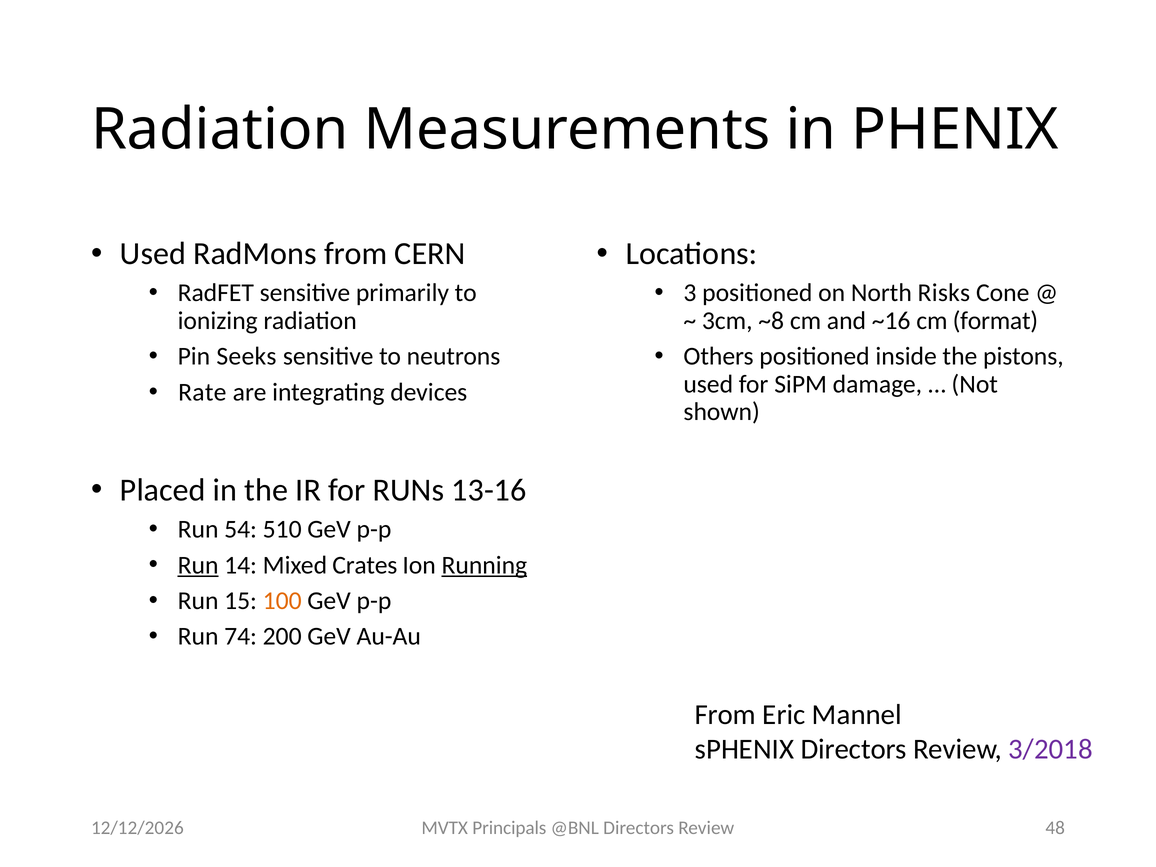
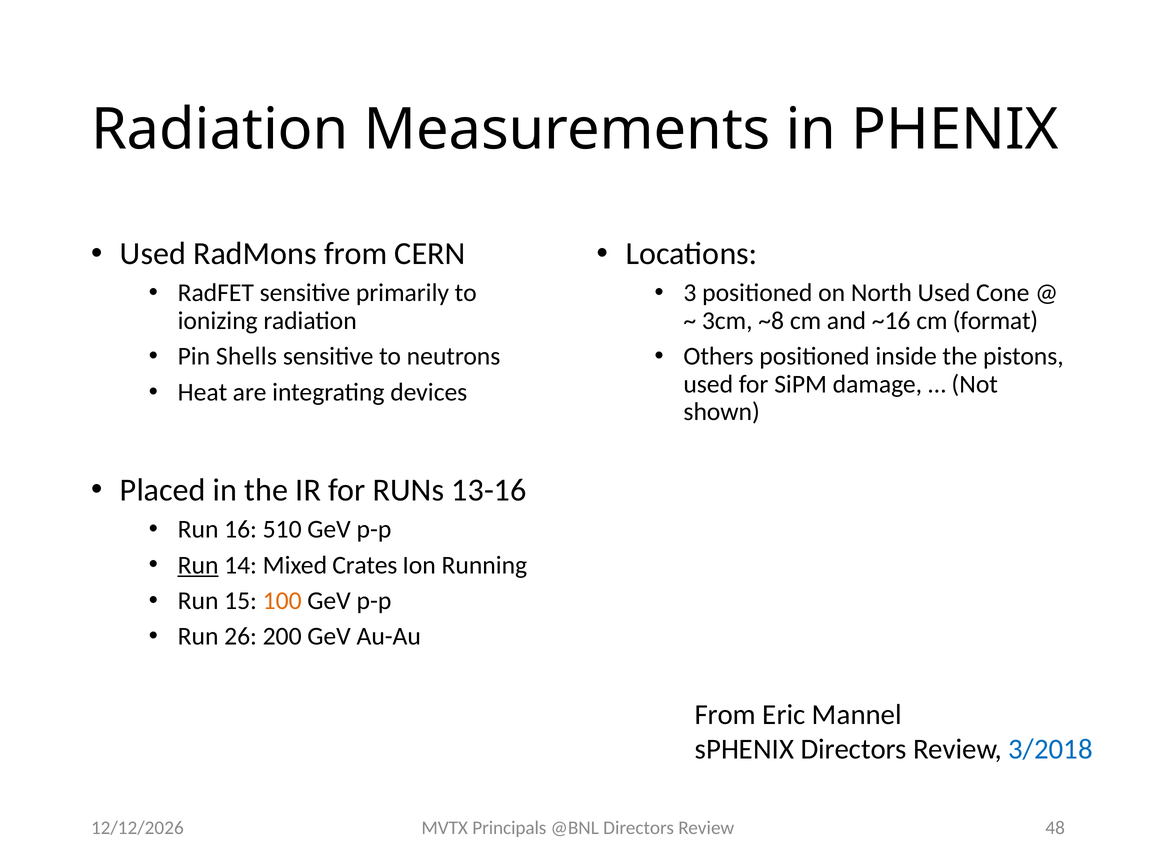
North Risks: Risks -> Used (944, 293)
Seeks: Seeks -> Shells (246, 356)
Rate: Rate -> Heat (202, 392)
54: 54 -> 16 (241, 529)
Running underline: present -> none (484, 565)
74: 74 -> 26 (241, 637)
3/2018 colour: purple -> blue (1051, 749)
